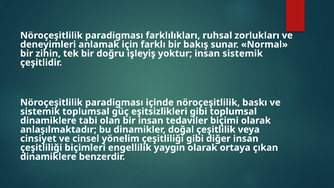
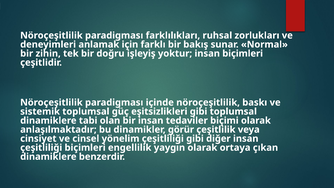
insan sistemik: sistemik -> biçimleri (243, 53)
doğal: doğal -> görür (181, 129)
